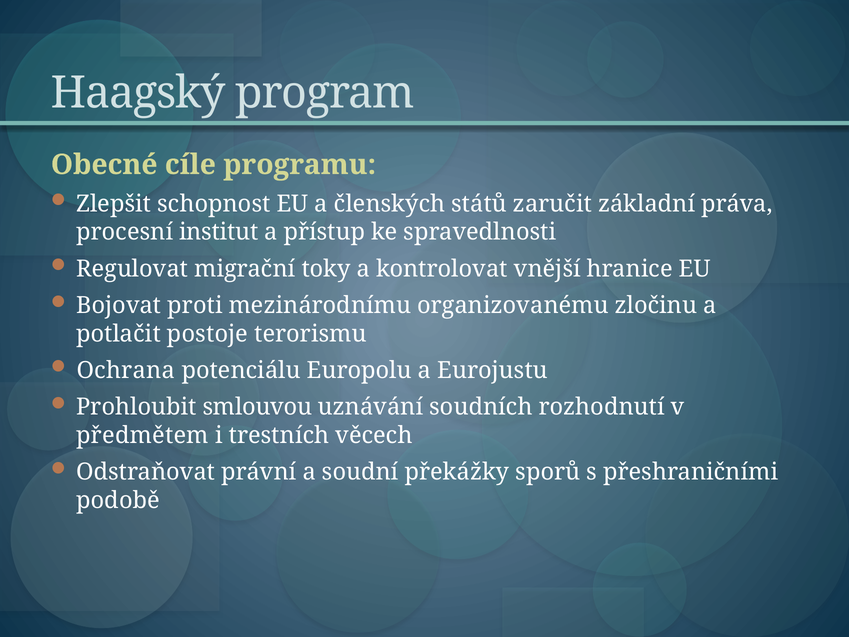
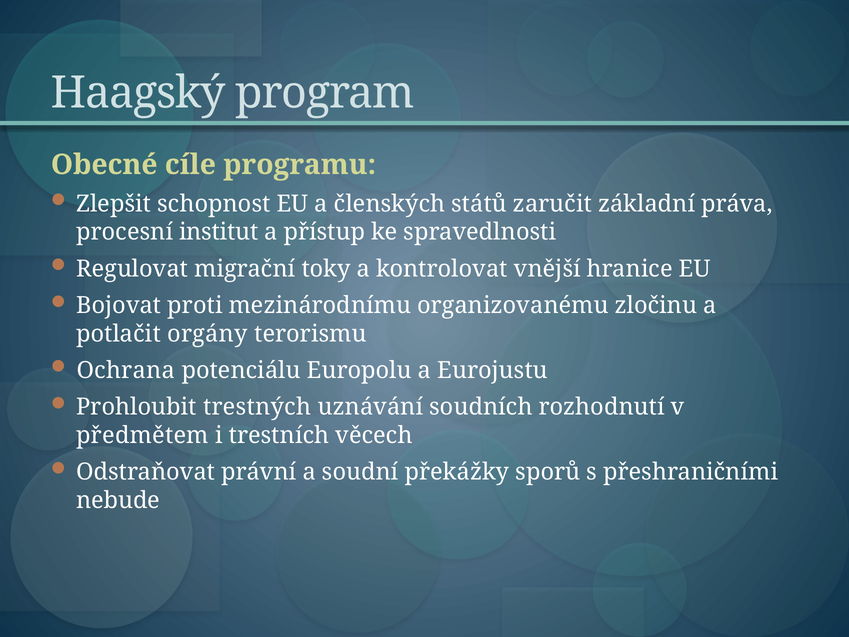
postoje: postoje -> orgány (207, 334)
smlouvou: smlouvou -> trestných (257, 407)
podobě: podobě -> nebude (118, 500)
